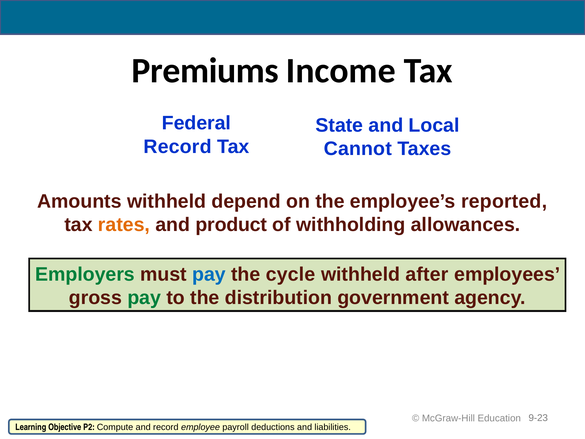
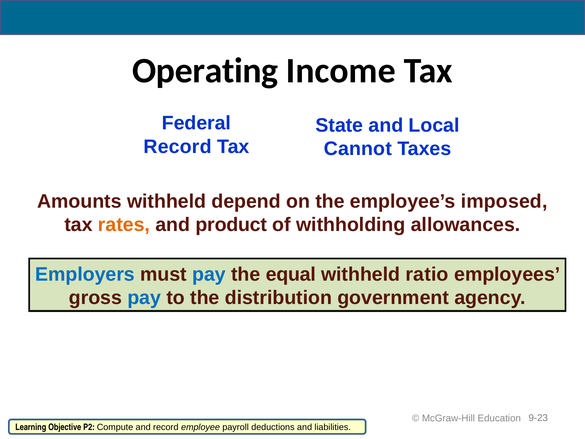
Premiums: Premiums -> Operating (205, 71)
reported: reported -> imposed (504, 201)
Employers colour: green -> blue (85, 274)
cycle: cycle -> equal (291, 274)
after: after -> ratio (427, 274)
pay colour: green -> blue (144, 298)
